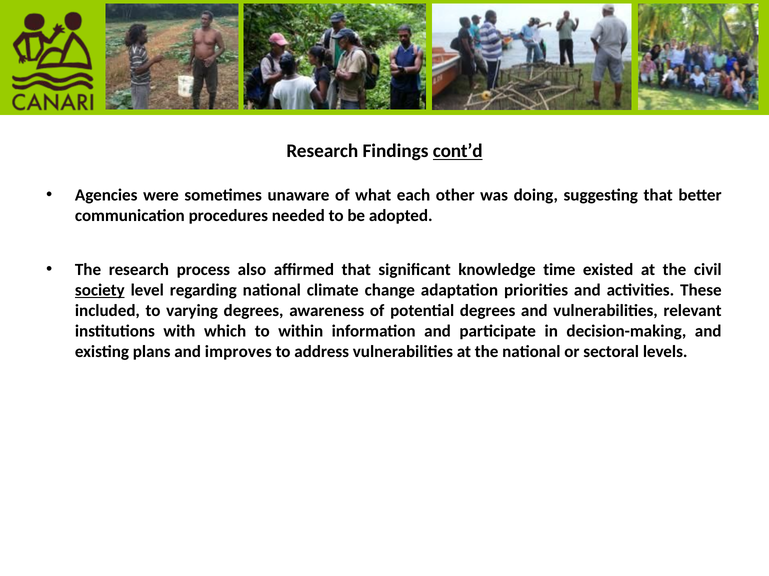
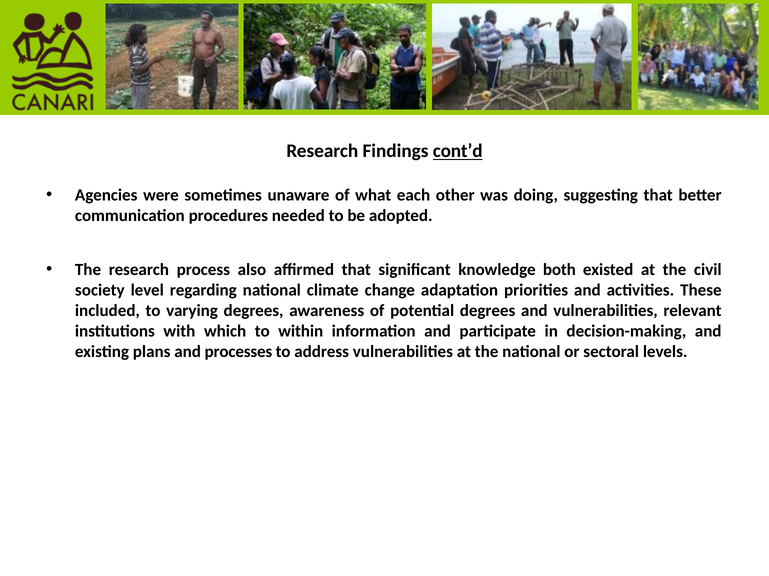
time: time -> both (559, 270)
society underline: present -> none (100, 291)
improves: improves -> processes (238, 352)
